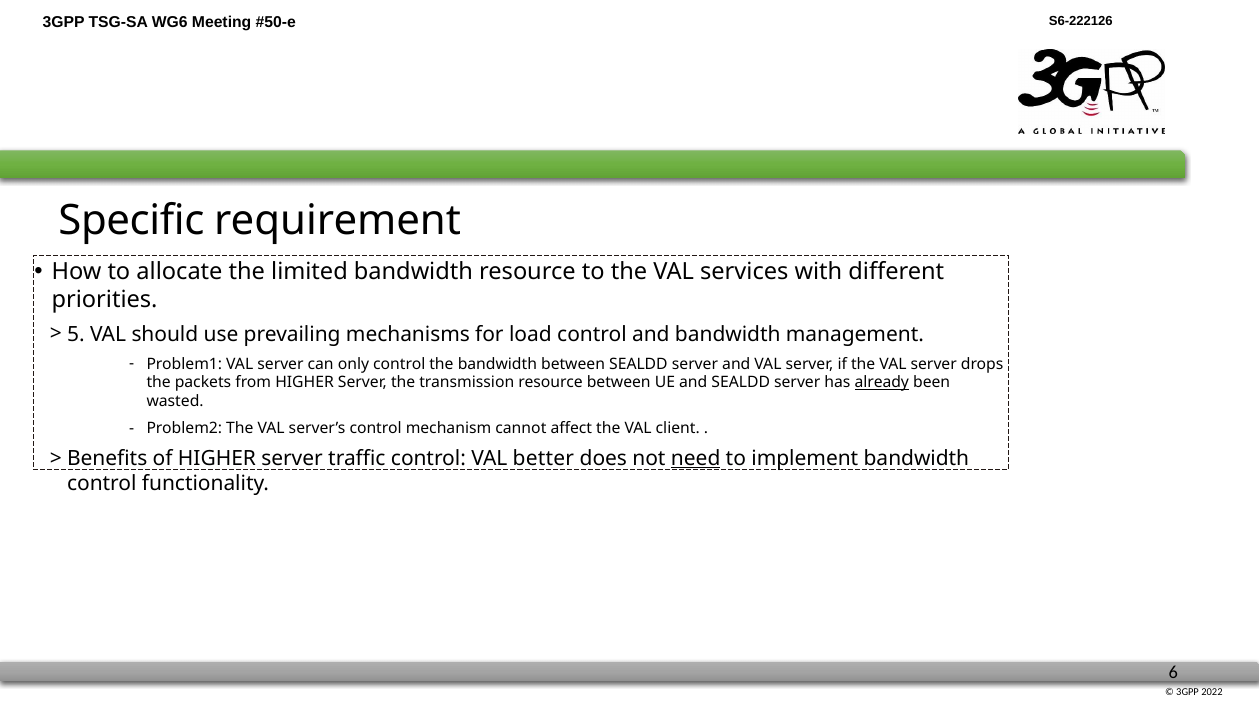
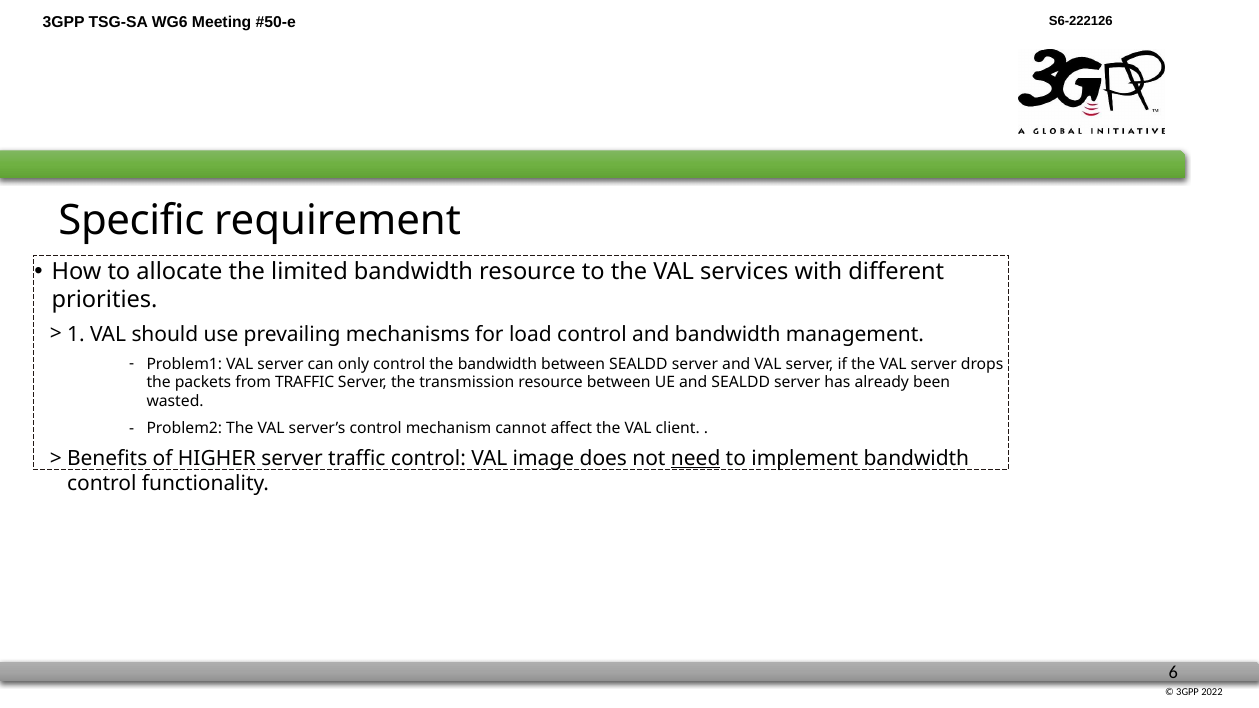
5: 5 -> 1 (76, 334)
from HIGHER: HIGHER -> TRAFFIC (305, 383)
already underline: present -> none (882, 383)
better: better -> image (543, 459)
